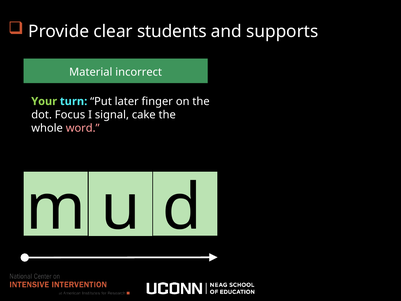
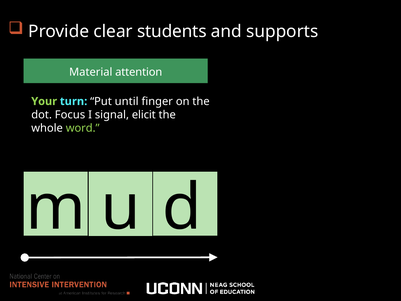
incorrect: incorrect -> attention (139, 72)
later: later -> until (127, 101)
cake: cake -> elicit (144, 115)
word colour: pink -> light green (83, 128)
